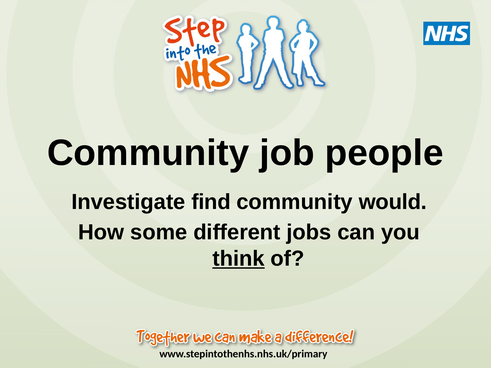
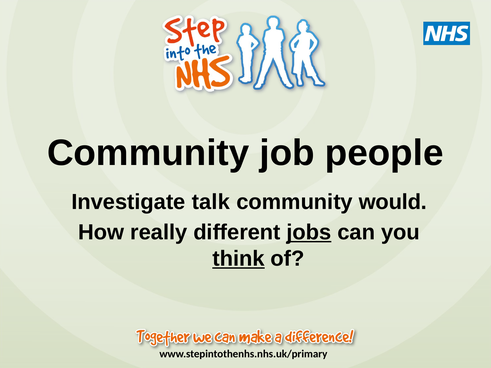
find: find -> talk (211, 202)
some: some -> really (159, 233)
jobs underline: none -> present (309, 233)
